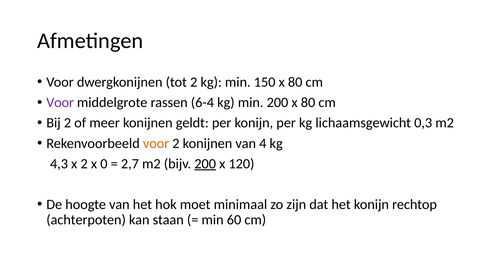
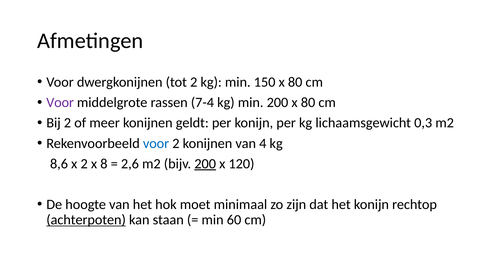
6-4: 6-4 -> 7-4 (202, 103)
voor colour: orange -> blue (156, 144)
4,3: 4,3 -> 8,6 (59, 164)
0: 0 -> 8 (104, 164)
2,7: 2,7 -> 2,6 (130, 164)
achterpoten underline: none -> present (86, 220)
